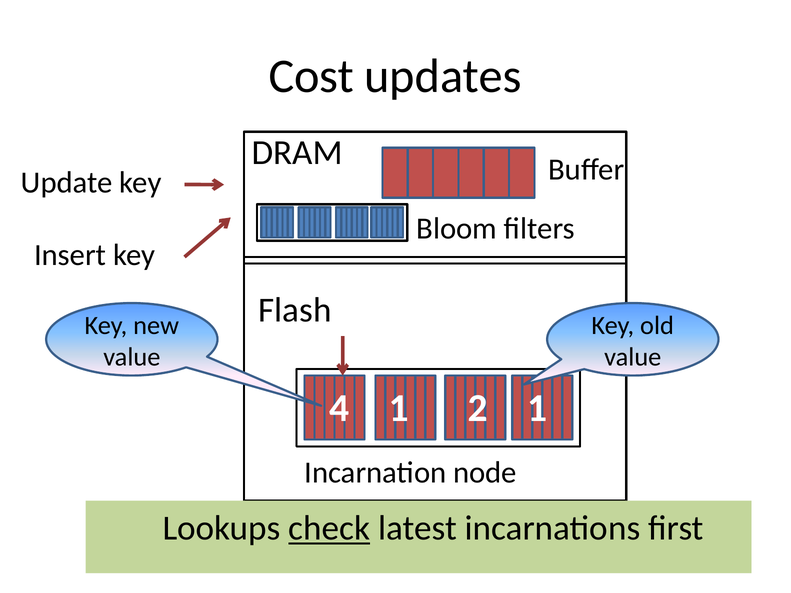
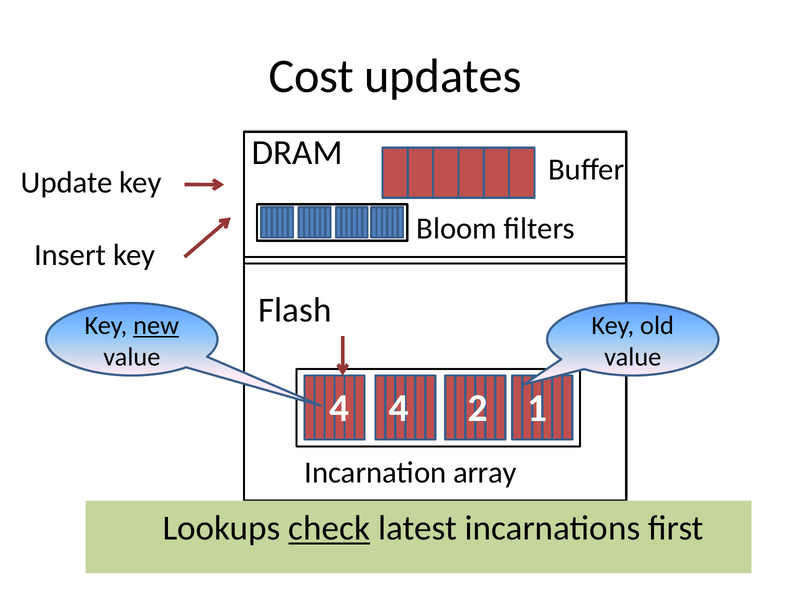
new underline: none -> present (156, 325)
4 1: 1 -> 4 (399, 408)
node: node -> array (485, 473)
